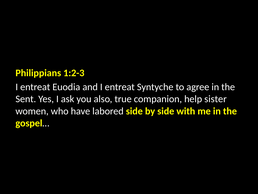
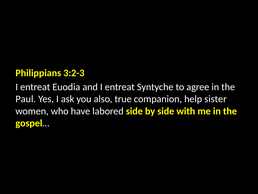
1:2-3: 1:2-3 -> 3:2-3 (74, 73)
Sent: Sent -> Paul (26, 99)
